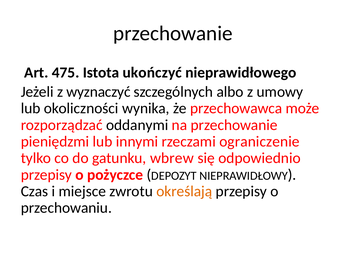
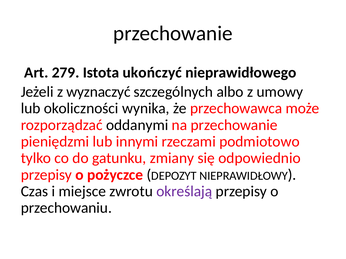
475: 475 -> 279 (66, 73)
ograniczenie: ograniczenie -> podmiotowo (259, 142)
wbrew: wbrew -> zmiany (172, 158)
określają colour: orange -> purple (184, 192)
